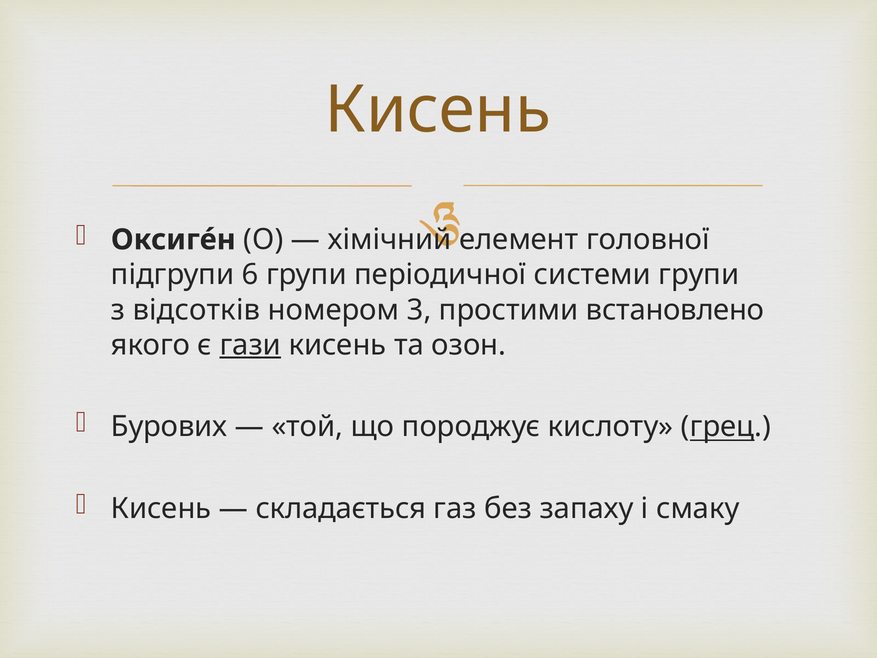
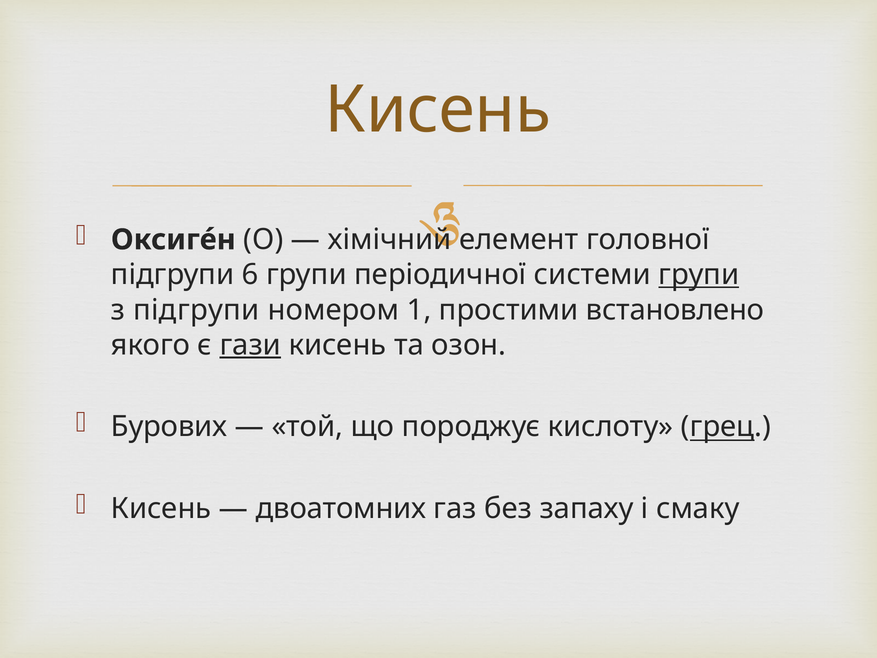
групи underline: none -> present (699, 275)
з відсотків: відсотків -> підгрупи (196, 310)
3: 3 -> 1 (419, 310)
складається: складається -> двоатомних (341, 509)
